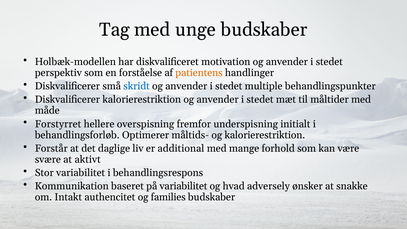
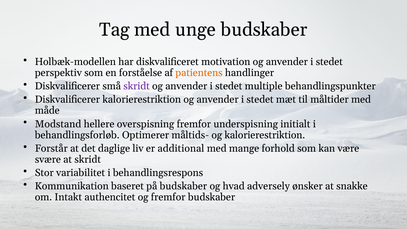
skridt colour: blue -> purple (137, 86)
Forstyrret: Forstyrret -> Modstand (58, 124)
at aktivt: aktivt -> skridt (88, 159)
på variabilitet: variabilitet -> budskaber (183, 186)
og families: families -> fremfor (168, 197)
